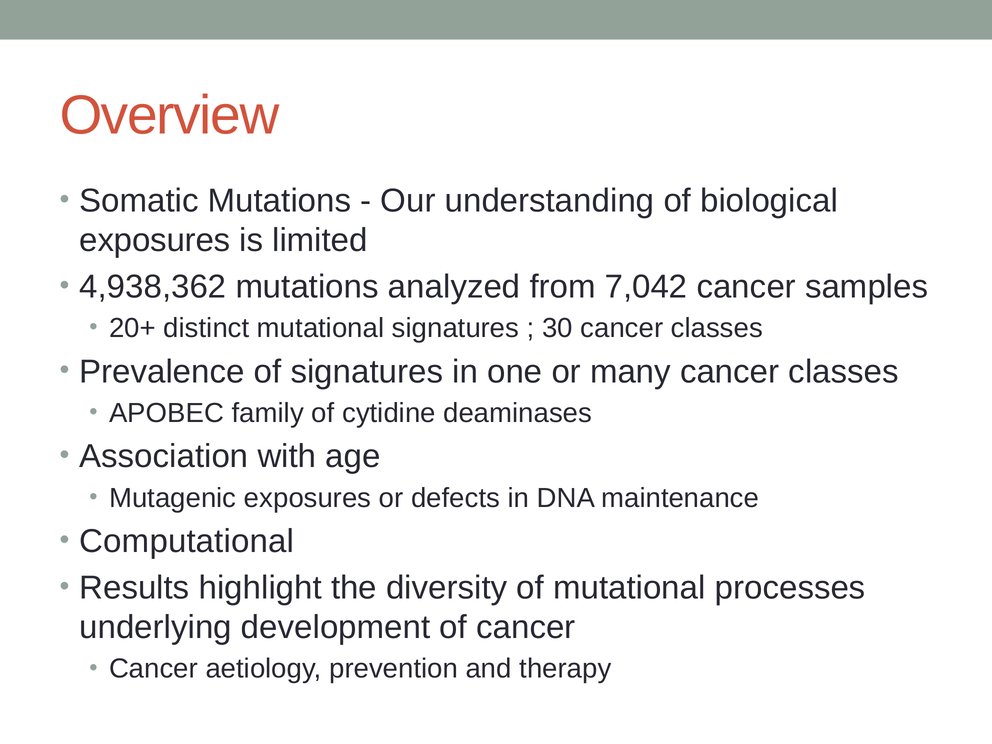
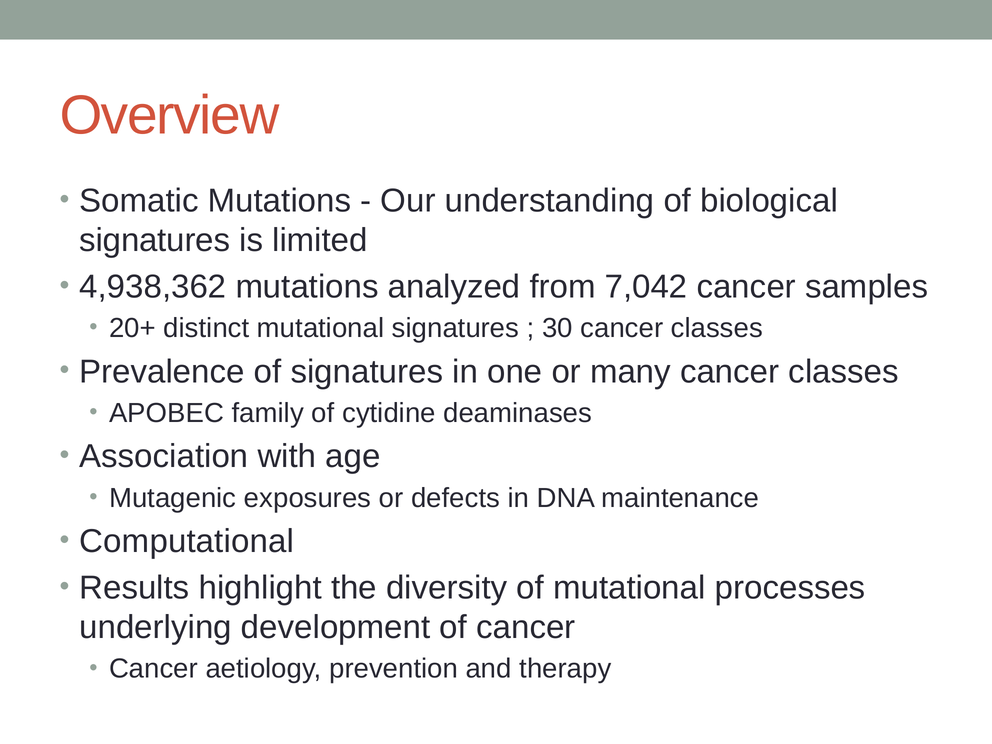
exposures: exposures -> signatures (155, 240)
